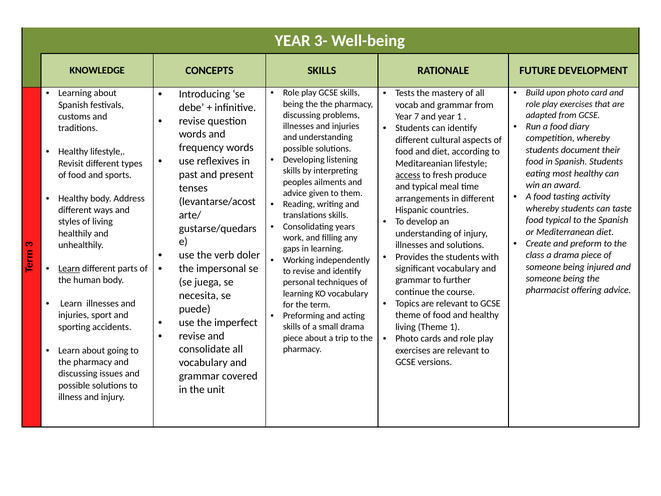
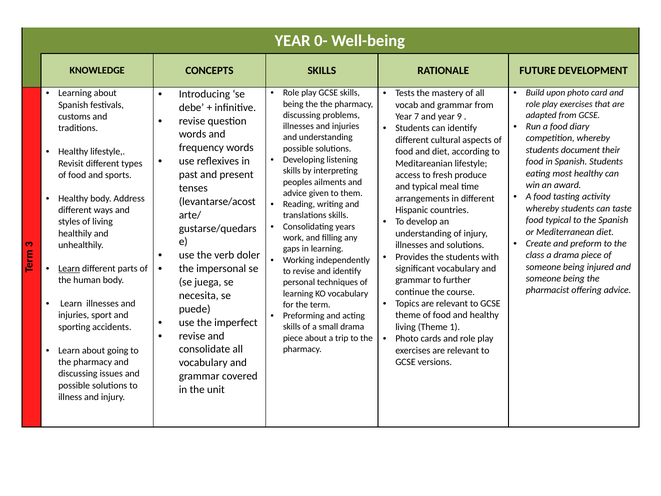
3-: 3- -> 0- (321, 41)
year 1: 1 -> 9 (459, 117)
access underline: present -> none (408, 175)
